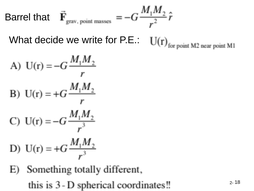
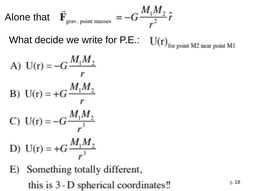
Barrel: Barrel -> Alone (18, 17)
